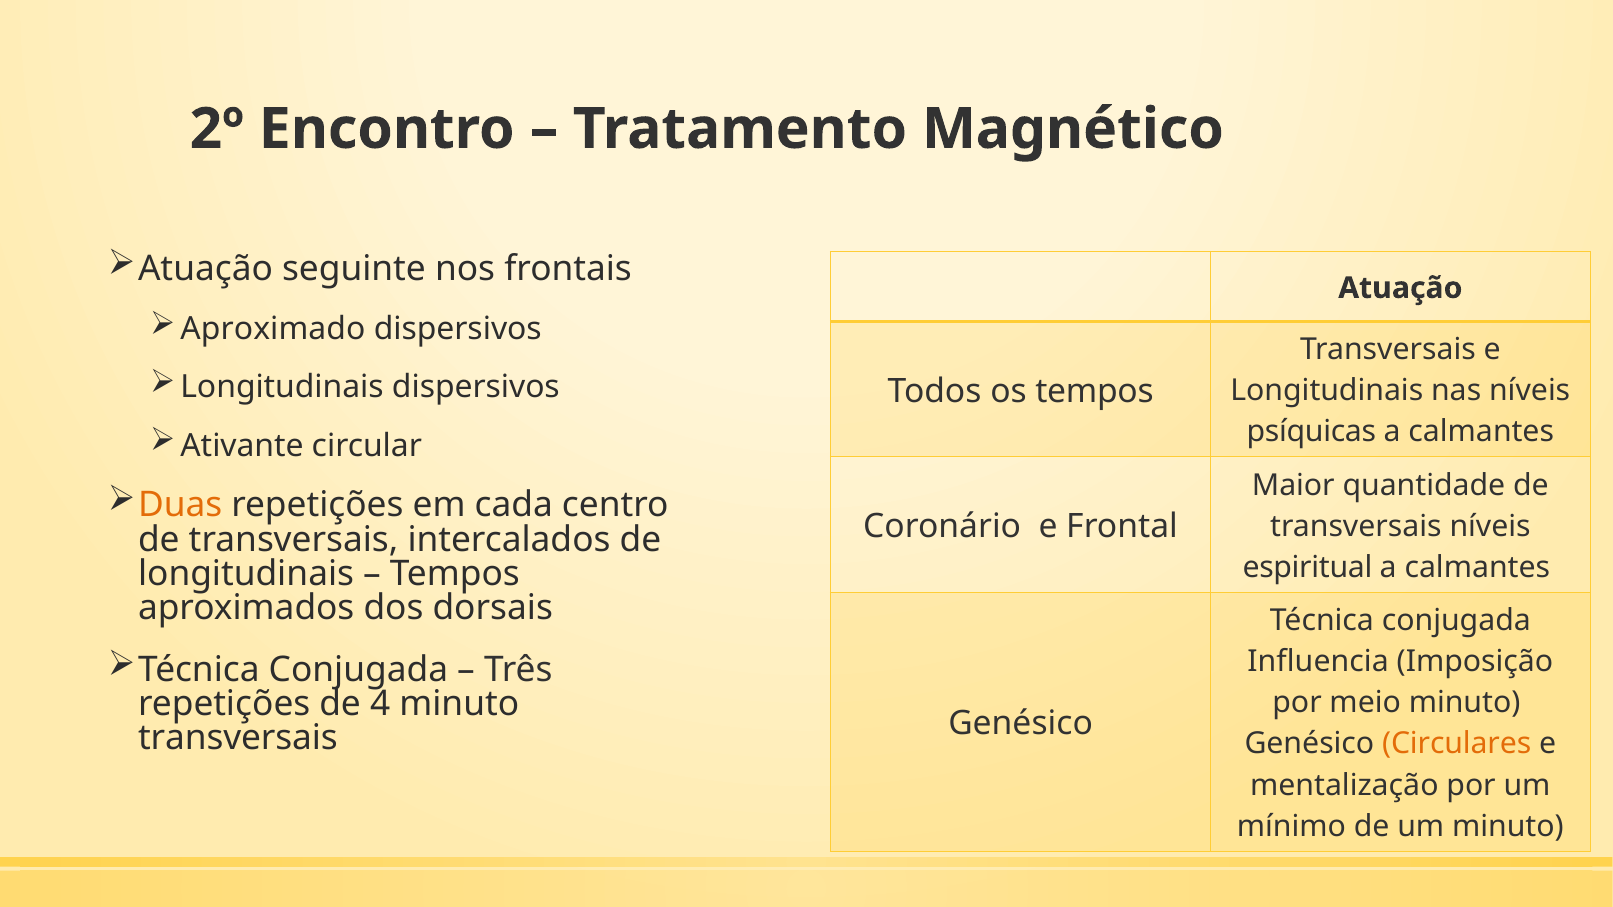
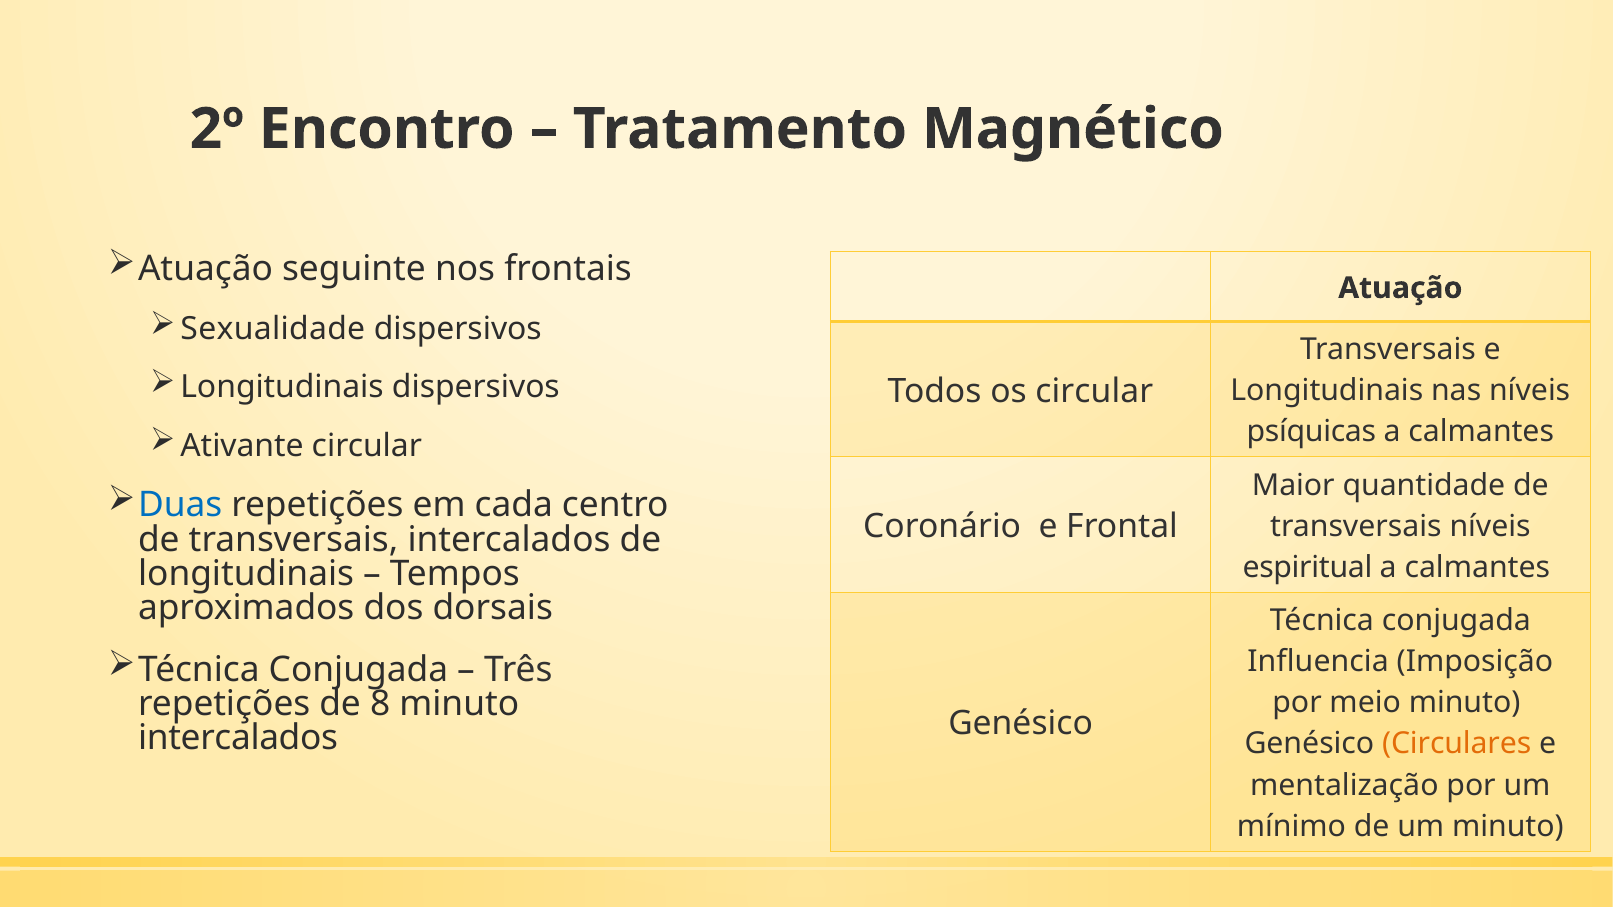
Aproximado: Aproximado -> Sexualidade (273, 329)
os tempos: tempos -> circular (1094, 391)
Duas colour: orange -> blue (180, 505)
4: 4 -> 8 (380, 704)
transversais: transversais -> intercalados (238, 738)
